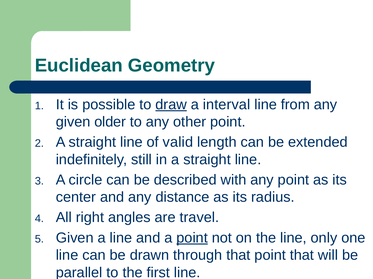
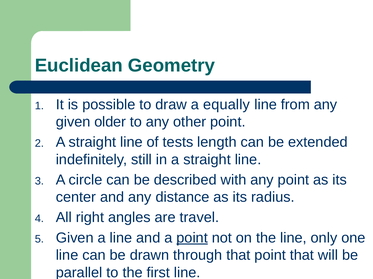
draw underline: present -> none (171, 105)
interval: interval -> equally (227, 105)
valid: valid -> tests (178, 143)
